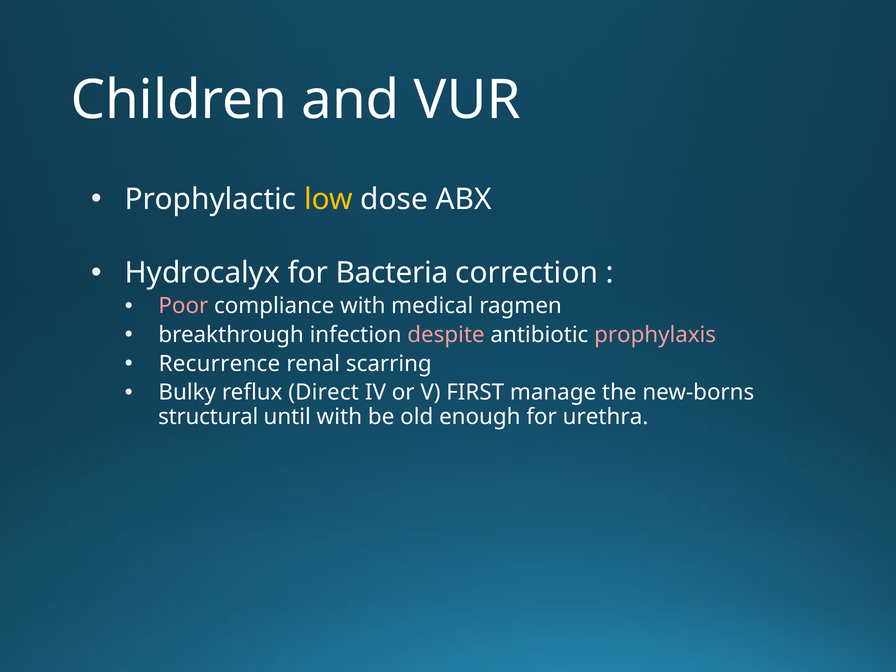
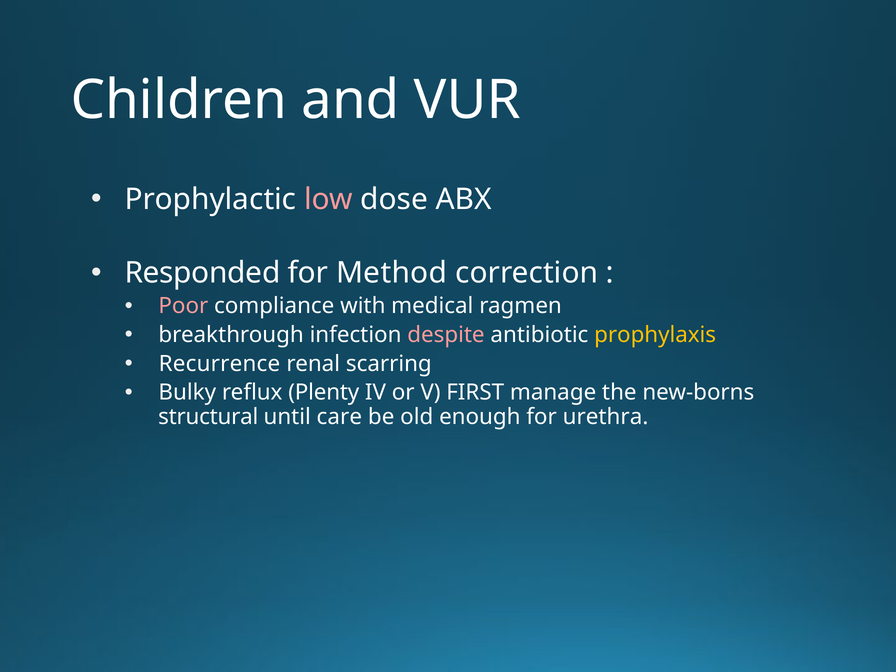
low colour: yellow -> pink (328, 199)
Hydrocalyx: Hydrocalyx -> Responded (202, 273)
Bacteria: Bacteria -> Method (392, 273)
prophylaxis colour: pink -> yellow (655, 335)
Direct: Direct -> Plenty (324, 393)
until with: with -> care (339, 417)
